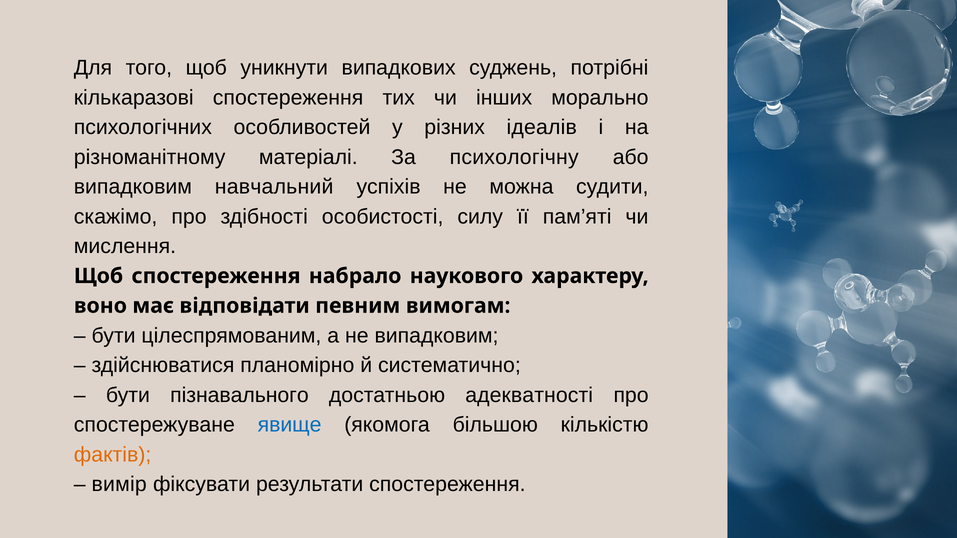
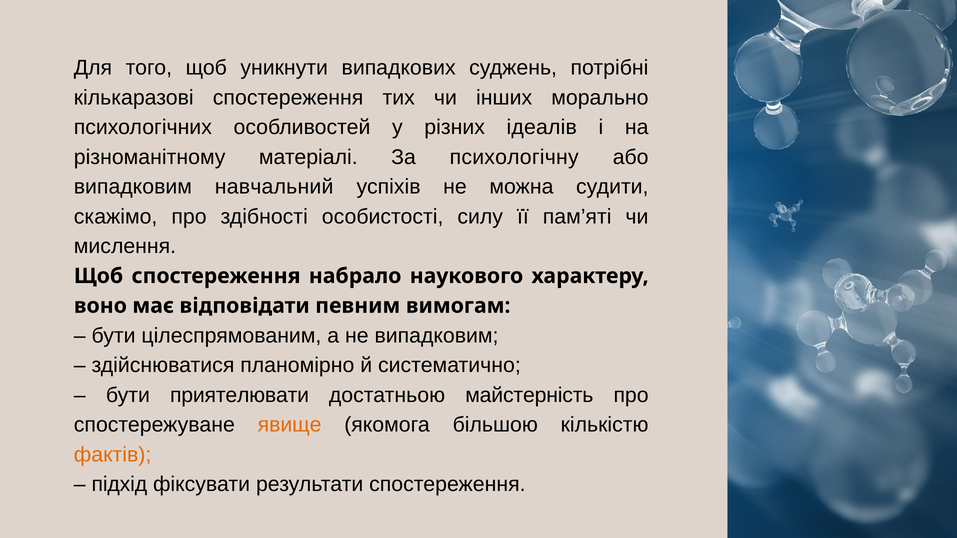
пізнавального: пізнавального -> приятелювати (240, 395)
адекватності: адекватності -> майстерність (529, 395)
явище colour: blue -> orange (290, 425)
вимір: вимір -> підхід (119, 485)
